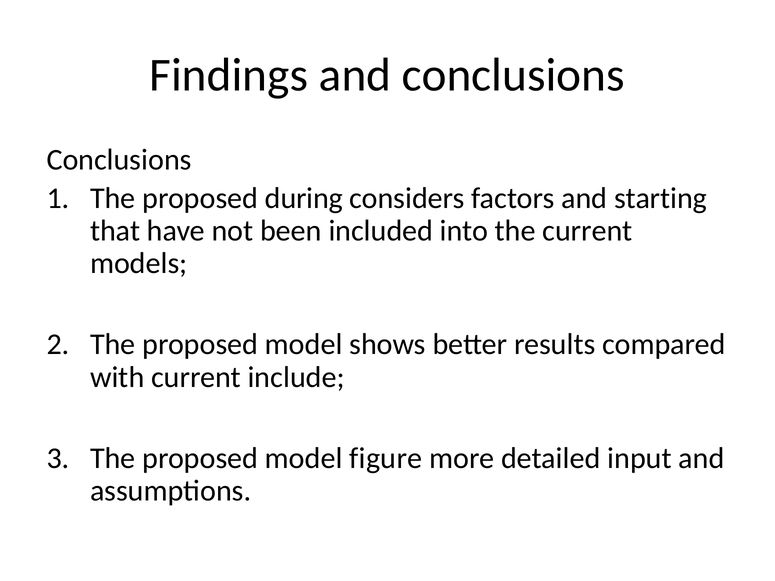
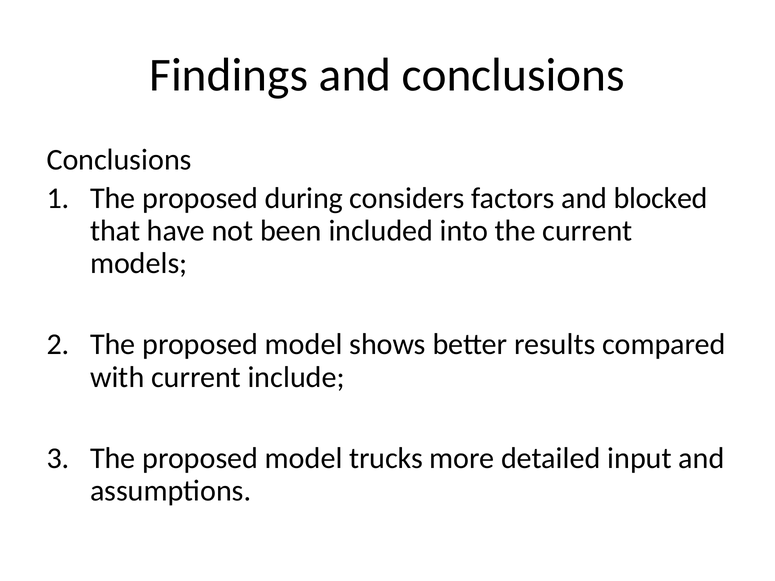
starting: starting -> blocked (661, 198)
figure: figure -> trucks (386, 458)
